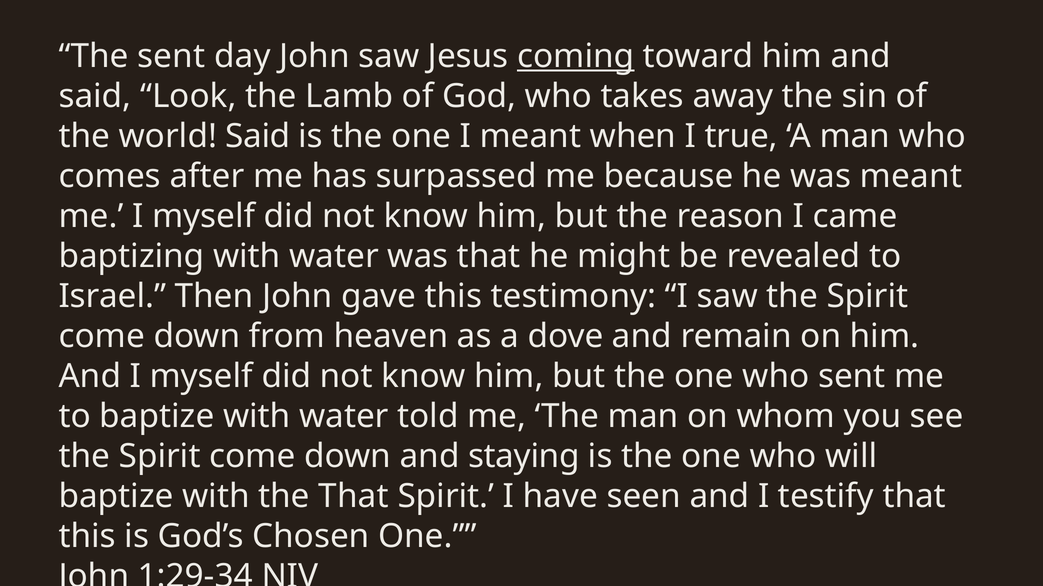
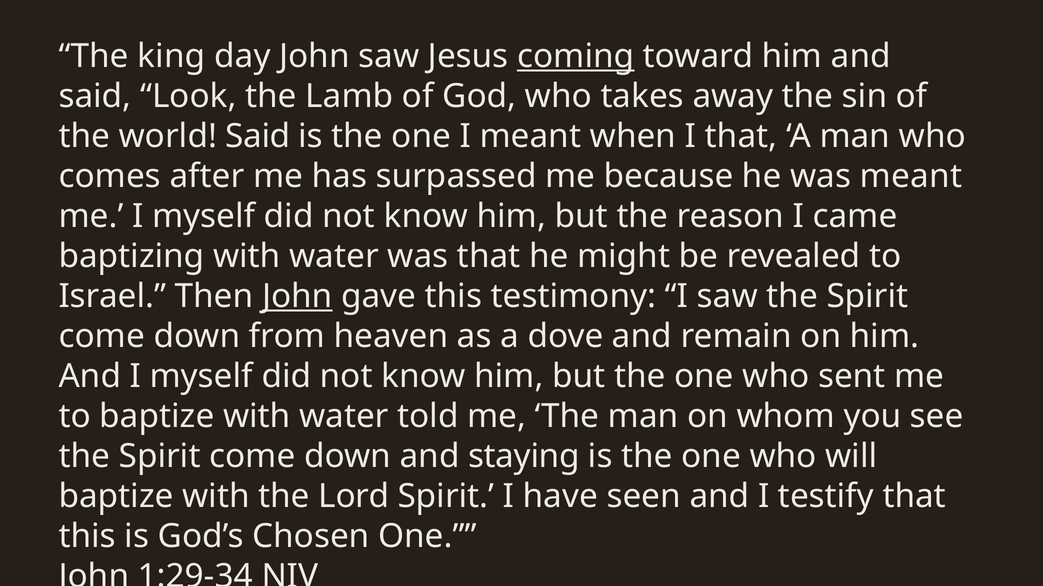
The sent: sent -> king (171, 56)
I true: true -> that (741, 137)
John underline: none -> present (297, 297)
the That: That -> Lord (354, 497)
